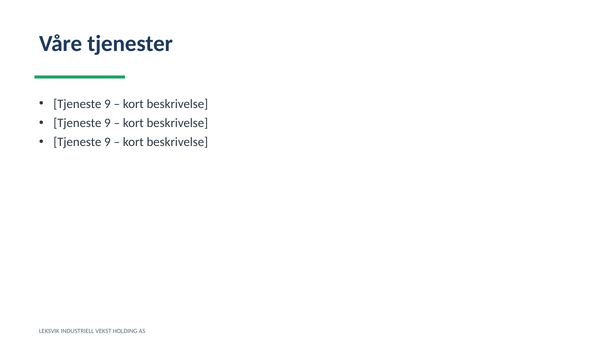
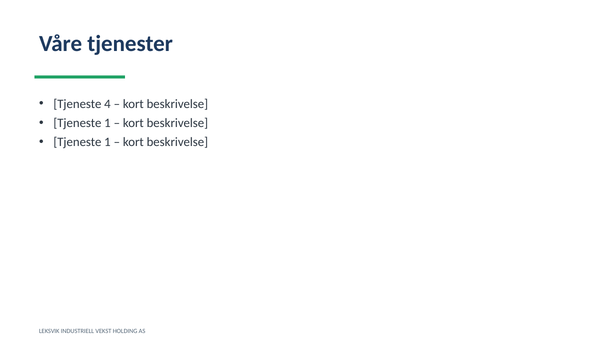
9: 9 -> 4 (107, 104)
9: 9 -> 1 (107, 123)
9: 9 -> 1 (107, 142)
